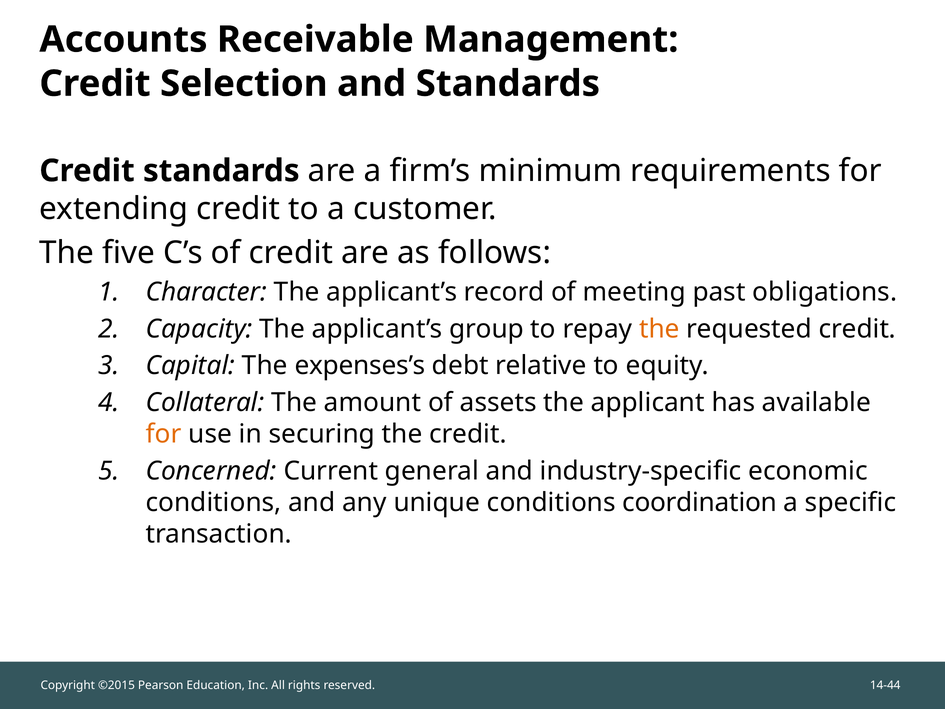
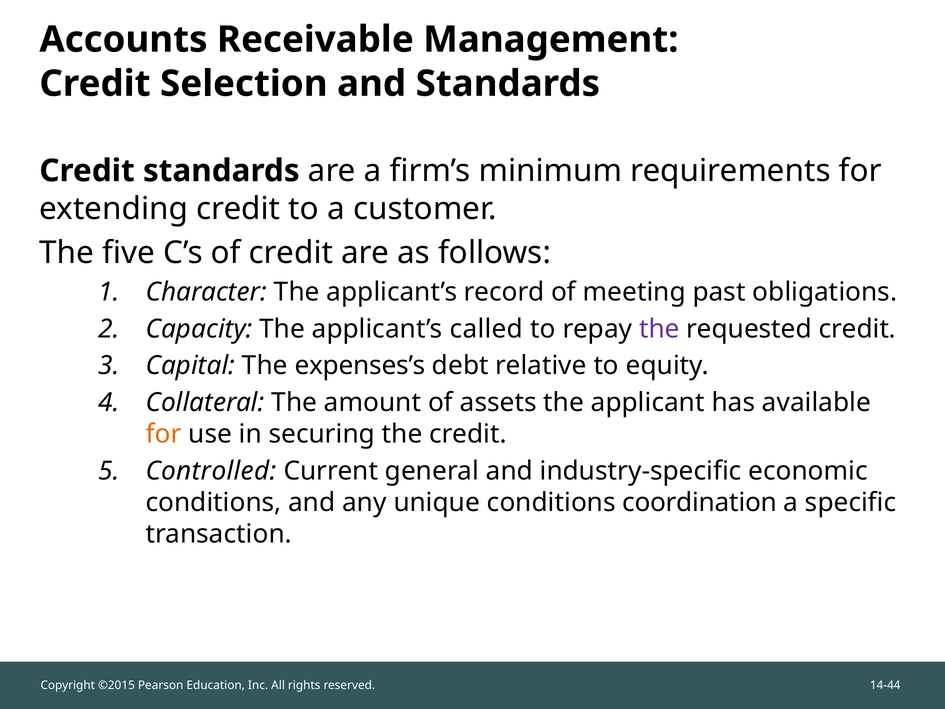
group: group -> called (486, 329)
the colour: orange -> purple (659, 329)
Concerned: Concerned -> Controlled (211, 471)
